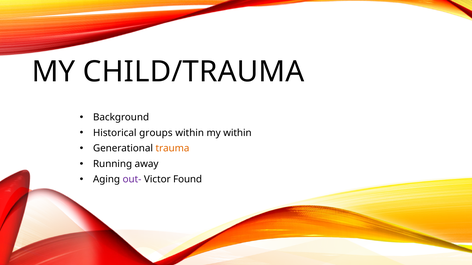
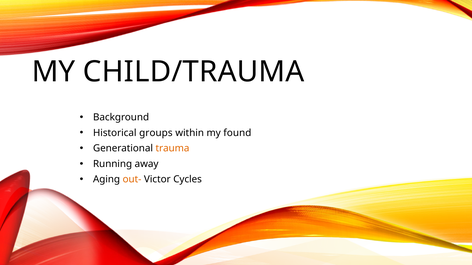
my within: within -> found (237, 133)
out- colour: purple -> orange (132, 180)
Found: Found -> Cycles (188, 180)
